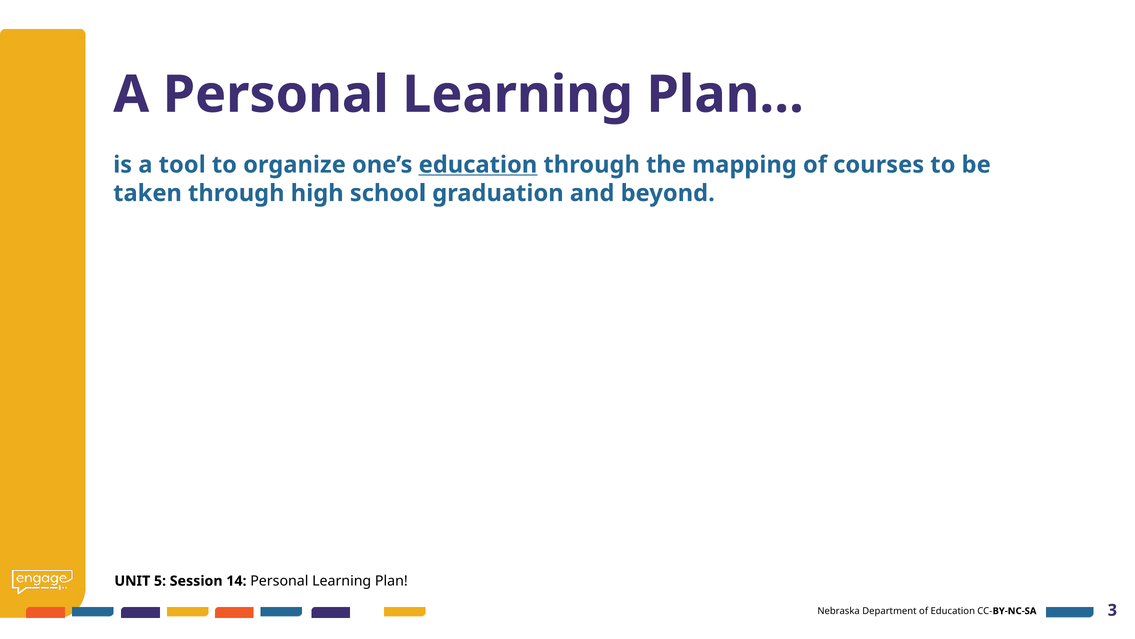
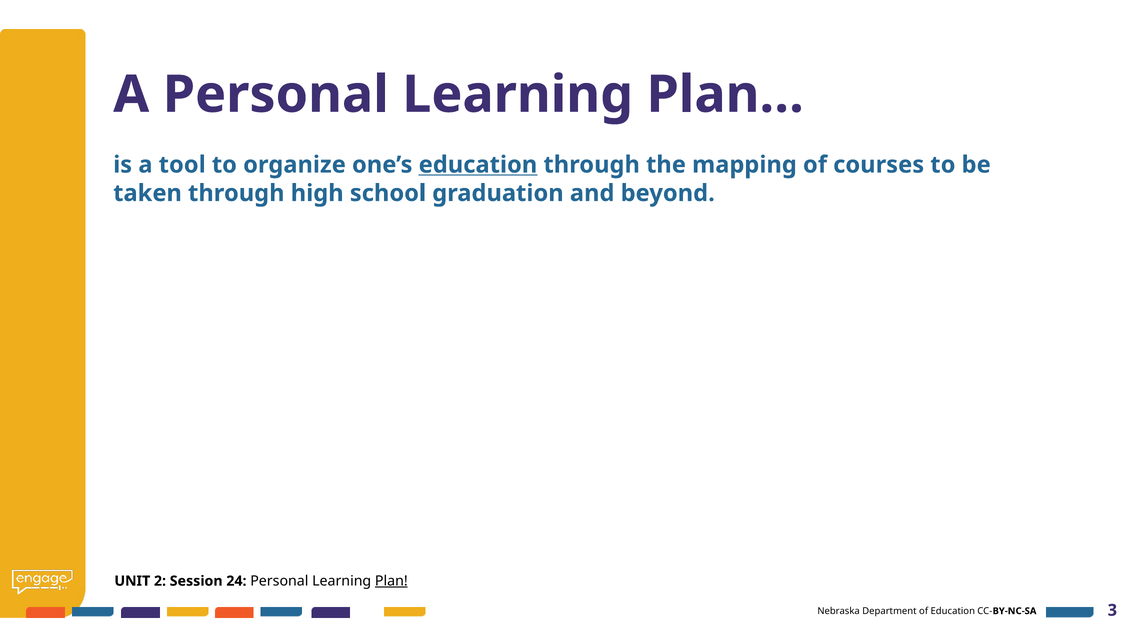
5: 5 -> 2 (160, 581)
14: 14 -> 24 (236, 581)
Plan underline: none -> present (391, 581)
